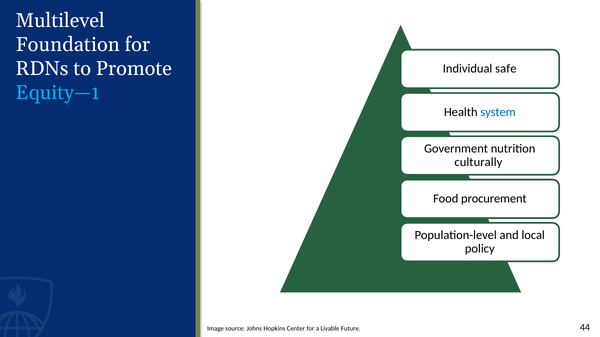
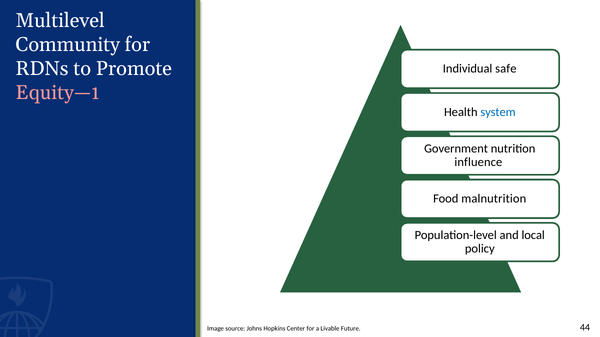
Foundation: Foundation -> Community (68, 45)
Equity—1 colour: light blue -> pink (58, 93)
culturally: culturally -> influence (478, 162)
procurement: procurement -> malnutrition (494, 199)
